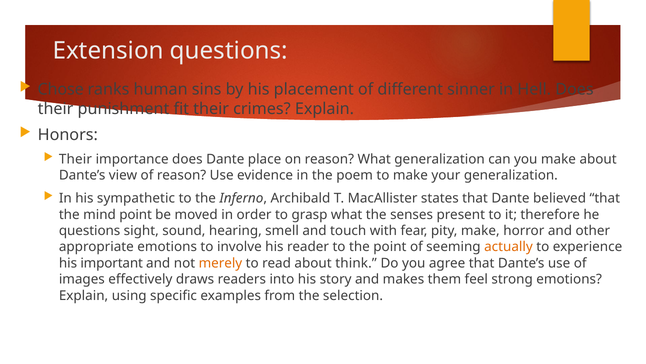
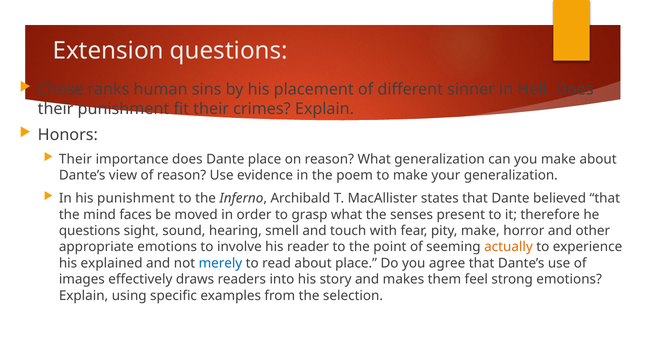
his sympathetic: sympathetic -> punishment (136, 198)
mind point: point -> faces (136, 214)
important: important -> explained (112, 263)
merely colour: orange -> blue (220, 263)
about think: think -> place (356, 263)
